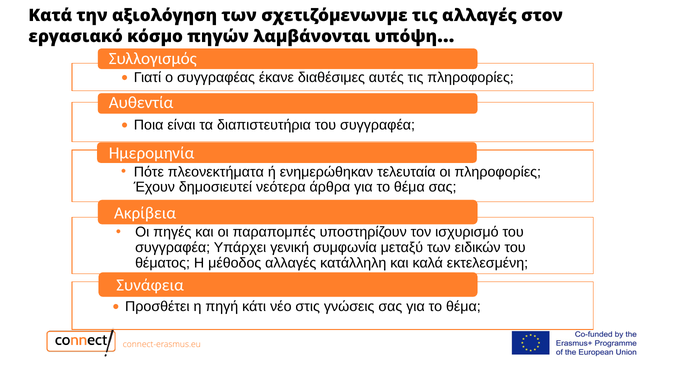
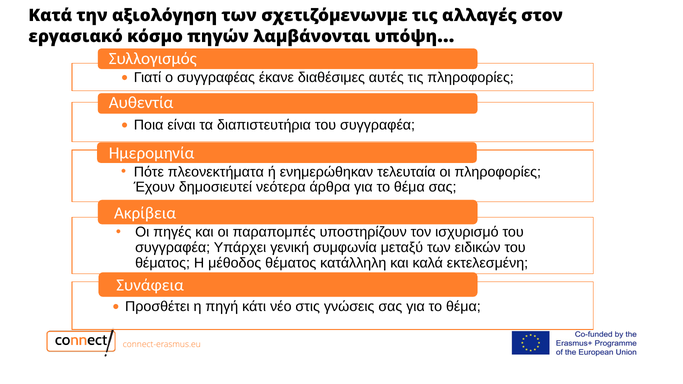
μέθοδος αλλαγές: αλλαγές -> θέματος (291, 263)
